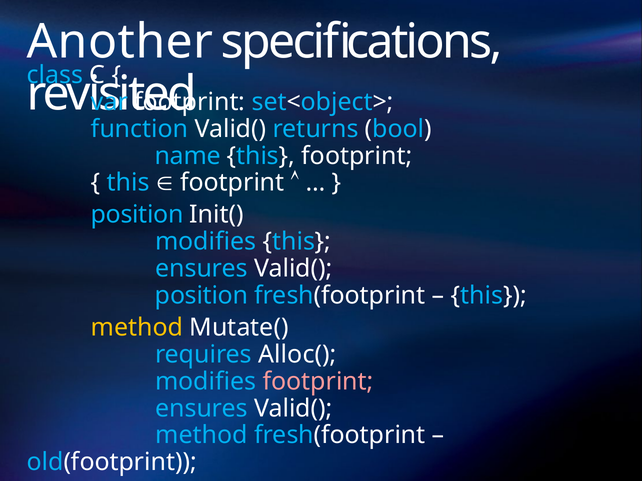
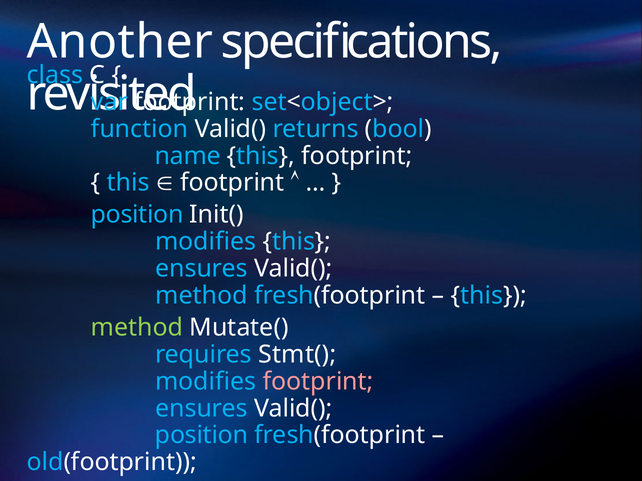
position: position -> method (201, 296)
method colour: yellow -> light green (137, 328)
Alloc(: Alloc( -> Stmt( (297, 355)
method: method -> position (202, 436)
